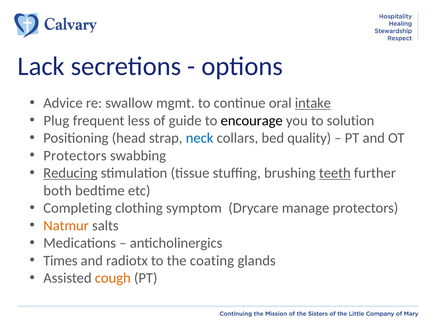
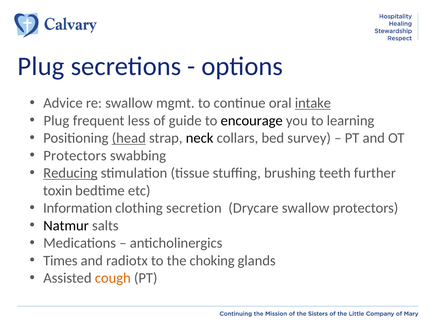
Lack: Lack -> Plug (41, 66)
solution: solution -> learning (351, 121)
head underline: none -> present (129, 138)
neck colour: blue -> black (200, 138)
quality: quality -> survey (309, 138)
teeth underline: present -> none (335, 173)
both: both -> toxin (58, 190)
Completing: Completing -> Information (78, 208)
symptom: symptom -> secretion (194, 208)
Drycare manage: manage -> swallow (306, 208)
Natmur colour: orange -> black (66, 225)
coating: coating -> choking (212, 260)
